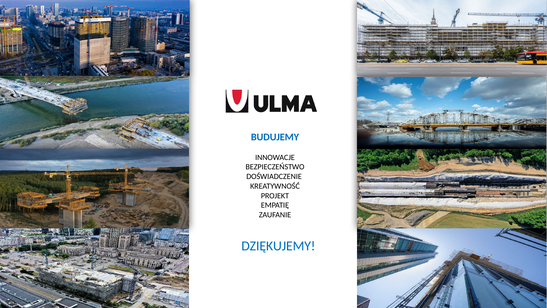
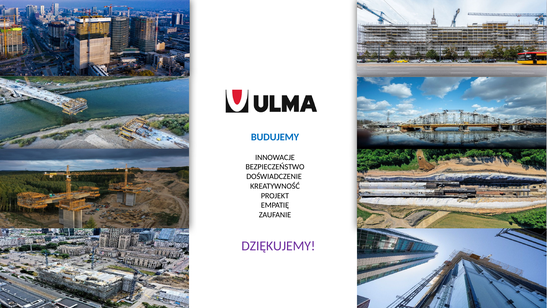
DZIĘKUJEMY colour: blue -> purple (278, 246)
